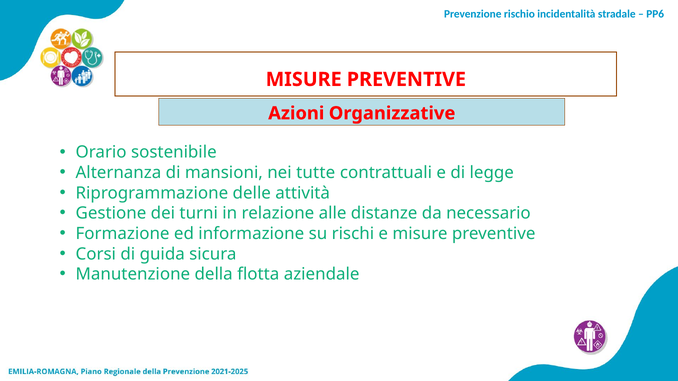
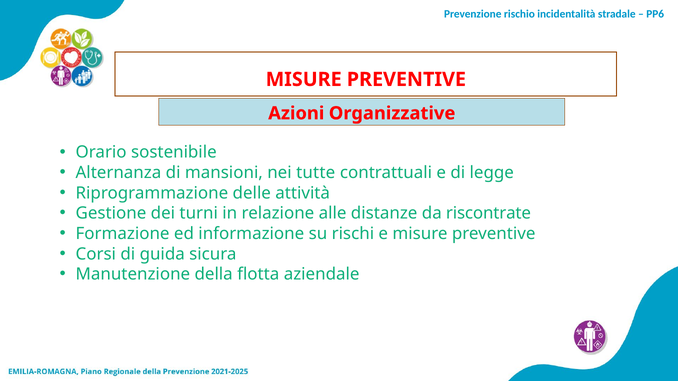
necessario: necessario -> riscontrate (488, 214)
